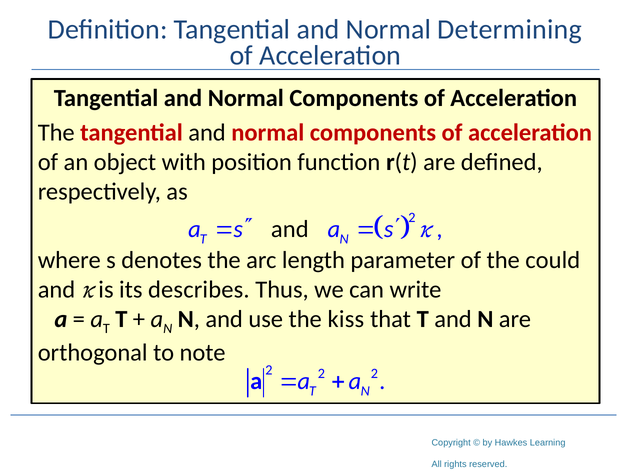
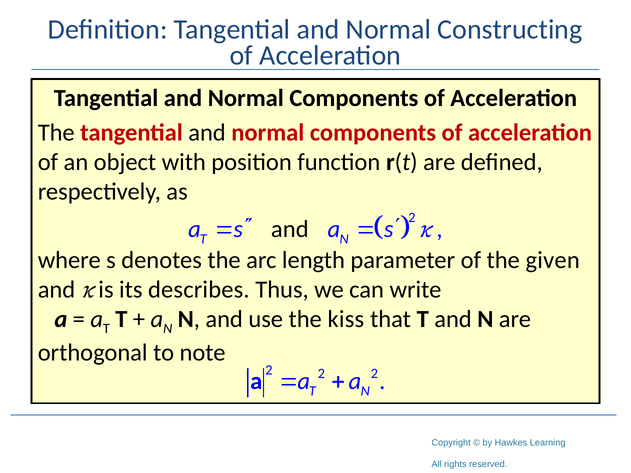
Determining: Determining -> Constructing (510, 29)
could: could -> given (553, 260)
